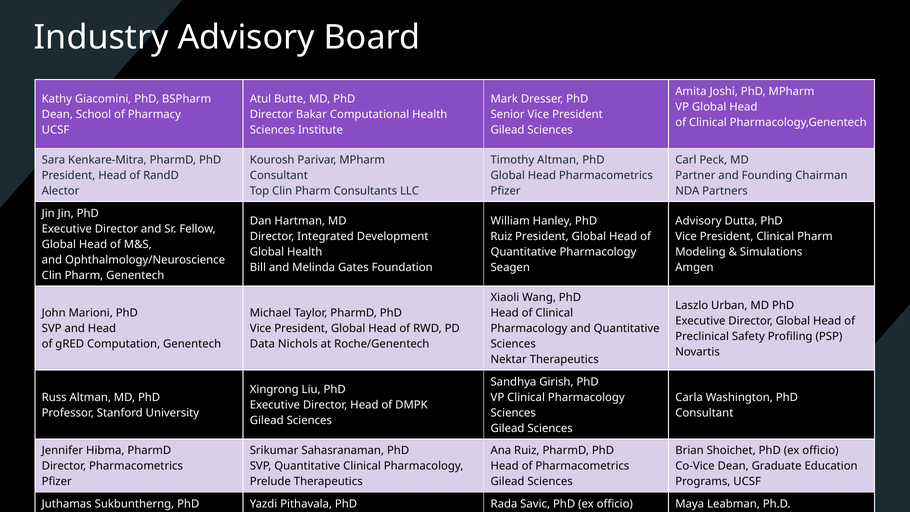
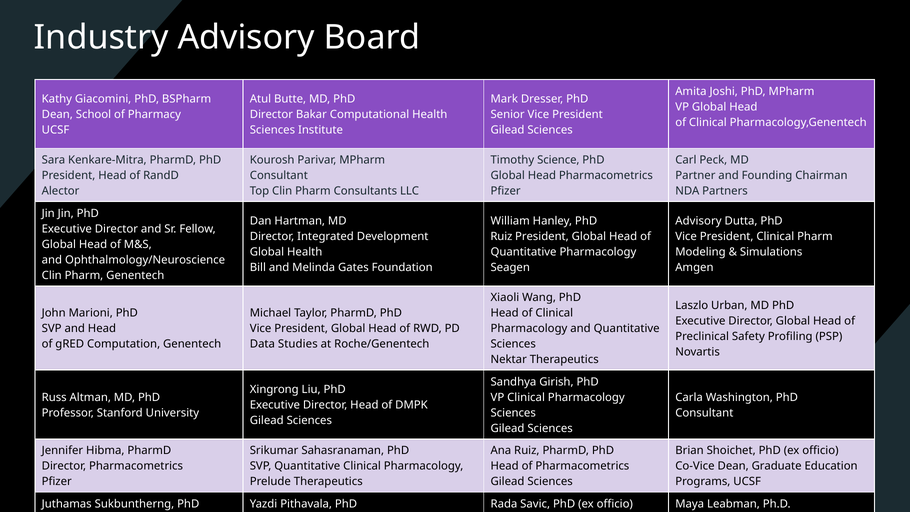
Timothy Altman: Altman -> Science (558, 160)
Nichols: Nichols -> Studies (298, 344)
